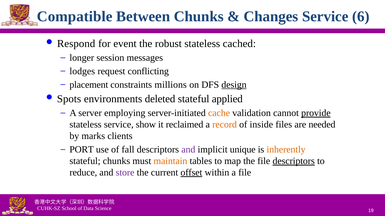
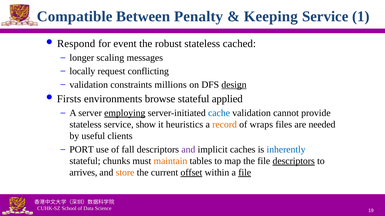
Between Chunks: Chunks -> Penalty (199, 17)
Changes: Changes -> Keeping (271, 17)
6: 6 -> 1 (361, 17)
session: session -> scaling (110, 58)
lodges: lodges -> locally (82, 71)
placement: placement -> validation (89, 85)
Spots: Spots -> Firsts (69, 99)
deleted: deleted -> browse (160, 99)
employing underline: none -> present (125, 113)
cache colour: orange -> blue (219, 113)
provide underline: present -> none (316, 113)
reclaimed: reclaimed -> heuristics (184, 125)
inside: inside -> wraps (261, 125)
marks: marks -> useful (93, 136)
unique: unique -> caches (243, 150)
inherently colour: orange -> blue (286, 150)
reduce: reduce -> arrives (83, 173)
store colour: purple -> orange (125, 173)
file underline: none -> present (245, 173)
